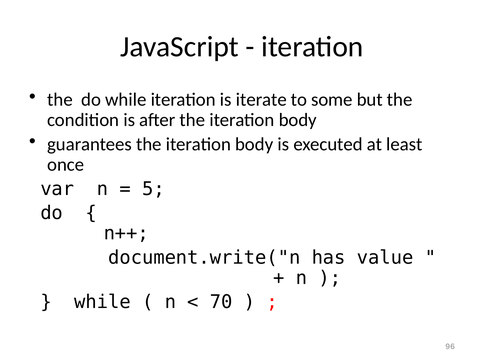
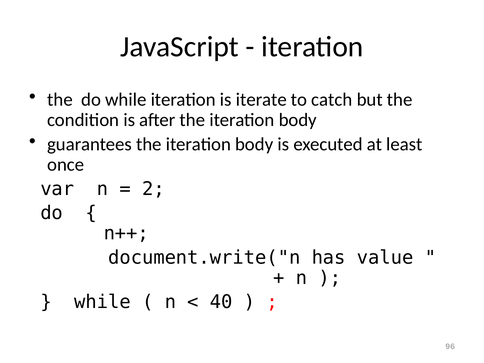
some: some -> catch (332, 100)
5: 5 -> 2 (153, 189)
70: 70 -> 40 (221, 302)
